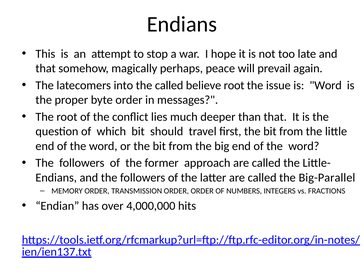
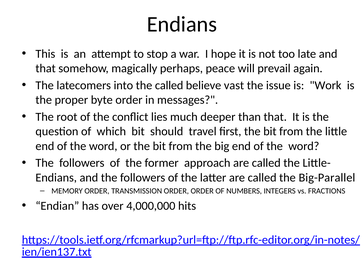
believe root: root -> vast (234, 85)
is Word: Word -> Work (326, 85)
